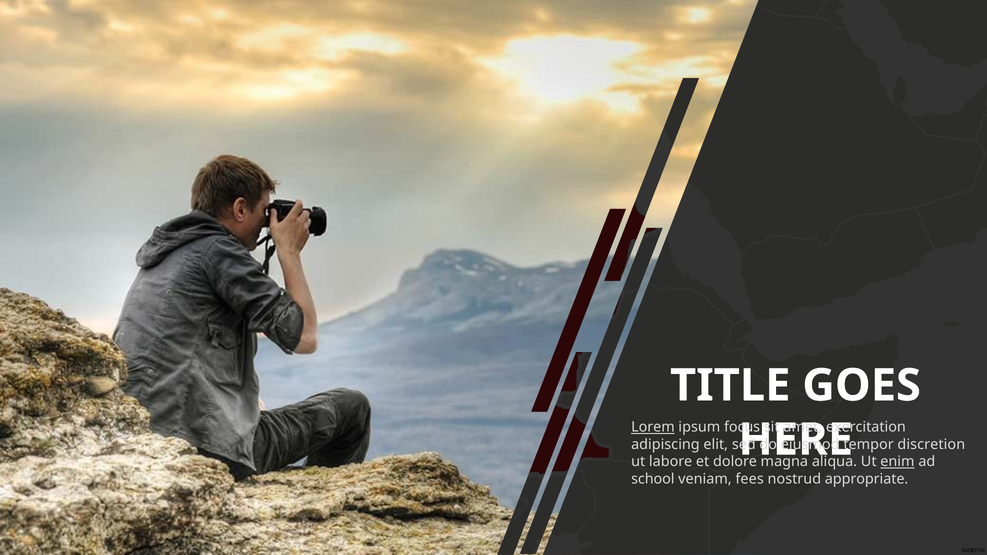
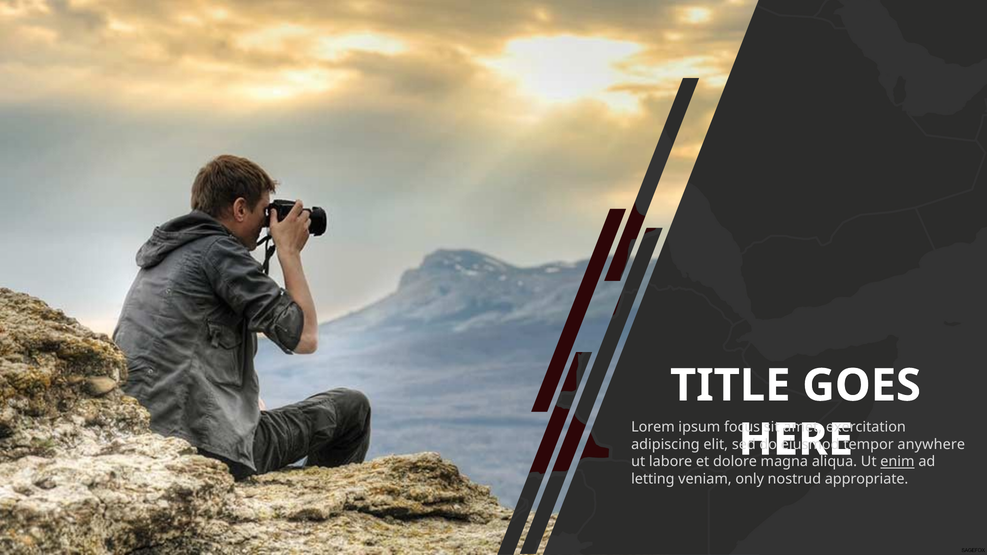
Lorem underline: present -> none (653, 427)
discretion: discretion -> anywhere (931, 445)
school: school -> letting (653, 479)
fees: fees -> only (750, 479)
